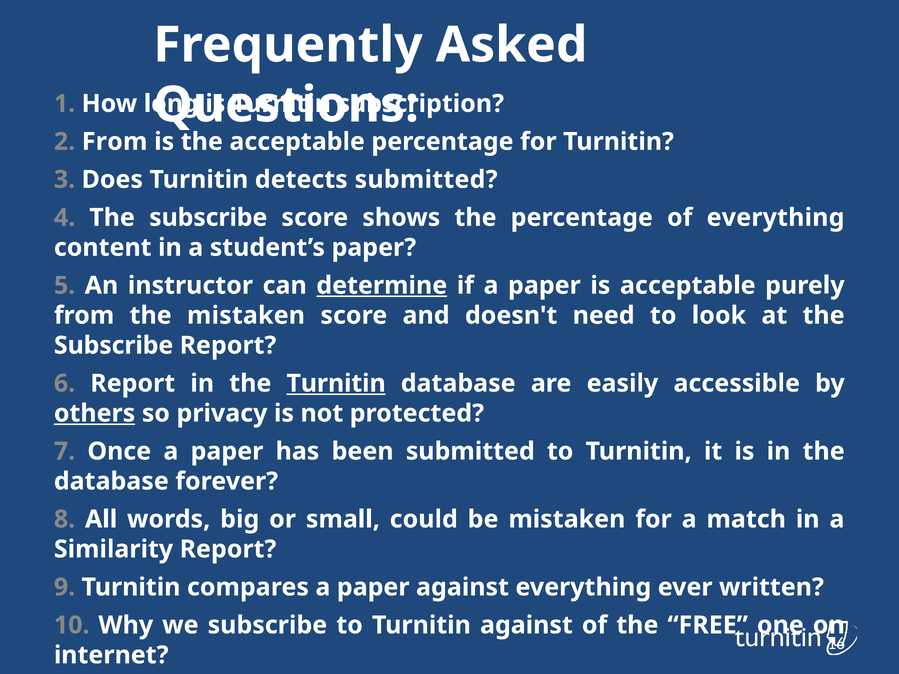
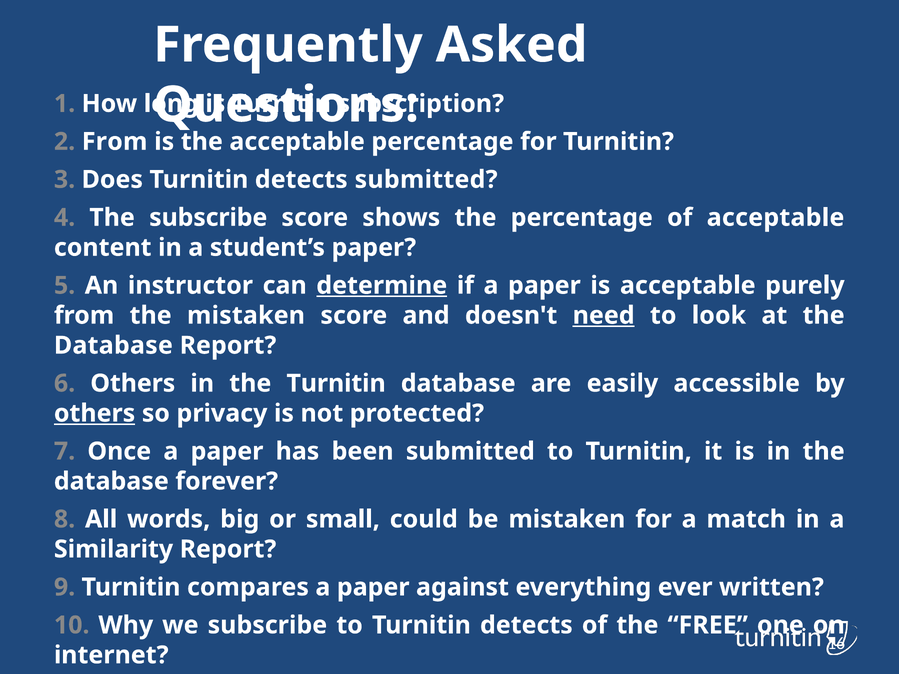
of everything: everything -> acceptable (776, 218)
need underline: none -> present (604, 316)
Subscribe: Subscribe -> Database (113, 346)
Report: Report -> Others (133, 384)
Turnitin underline: present -> none (336, 384)
to Turnitin against: against -> detects (526, 625)
